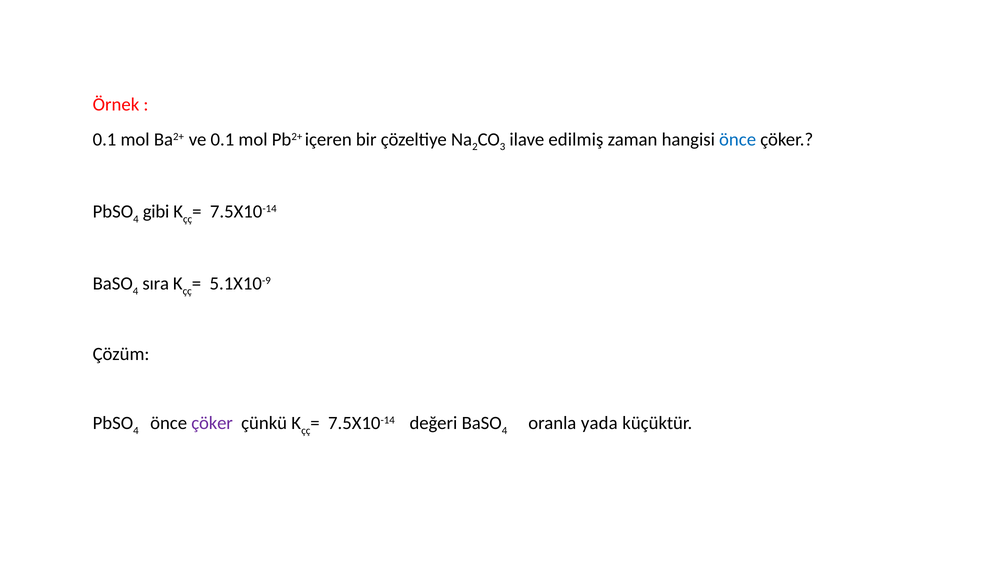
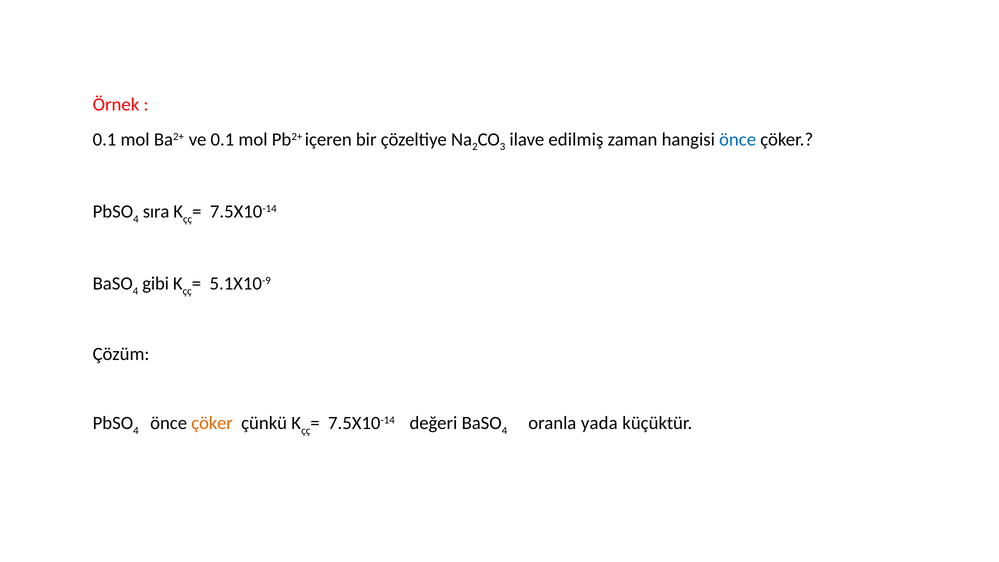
gibi: gibi -> sıra (156, 212)
sıra: sıra -> gibi (156, 284)
çöker colour: purple -> orange (212, 423)
